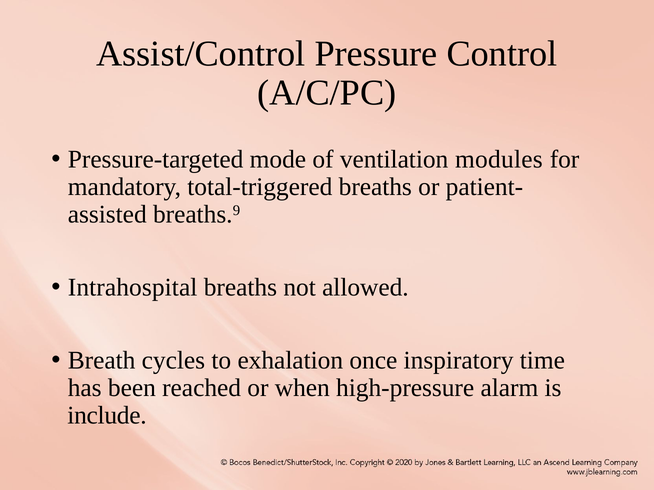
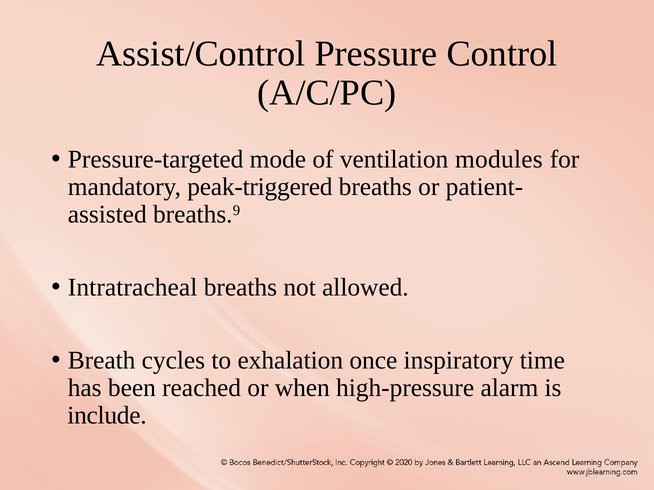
total-triggered: total-triggered -> peak-triggered (260, 187)
Intrahospital: Intrahospital -> Intratracheal (133, 288)
